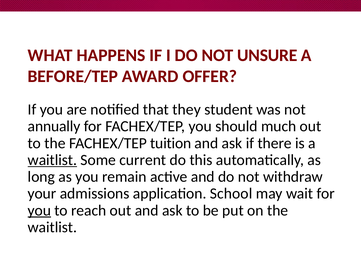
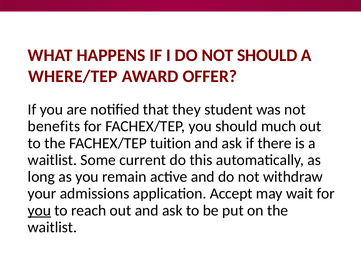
NOT UNSURE: UNSURE -> SHOULD (267, 55)
BEFORE/TEP: BEFORE/TEP -> WHERE/TEP (73, 76)
annually: annually -> benefits (54, 126)
waitlist underline: present -> none (52, 160)
School: School -> Accept (231, 193)
